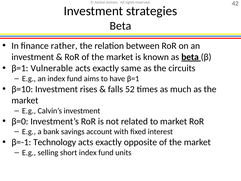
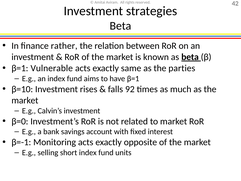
circuits: circuits -> parties (182, 68)
52: 52 -> 92 (130, 89)
Technology: Technology -> Monitoring (55, 142)
